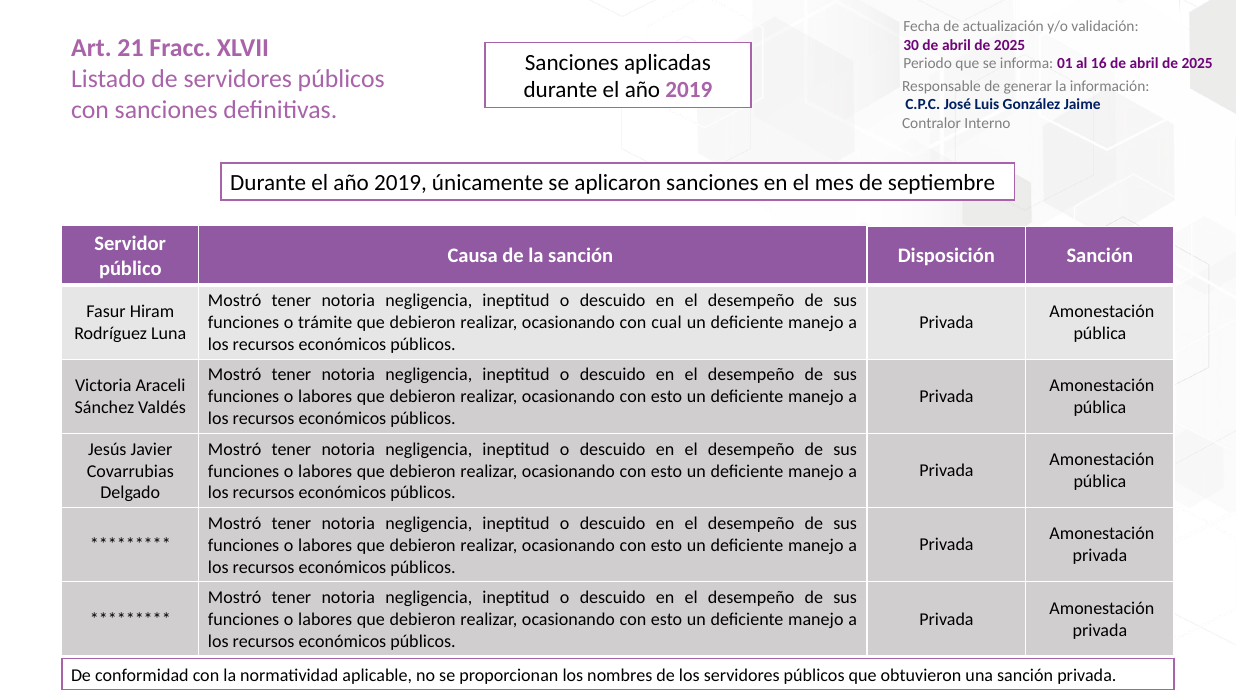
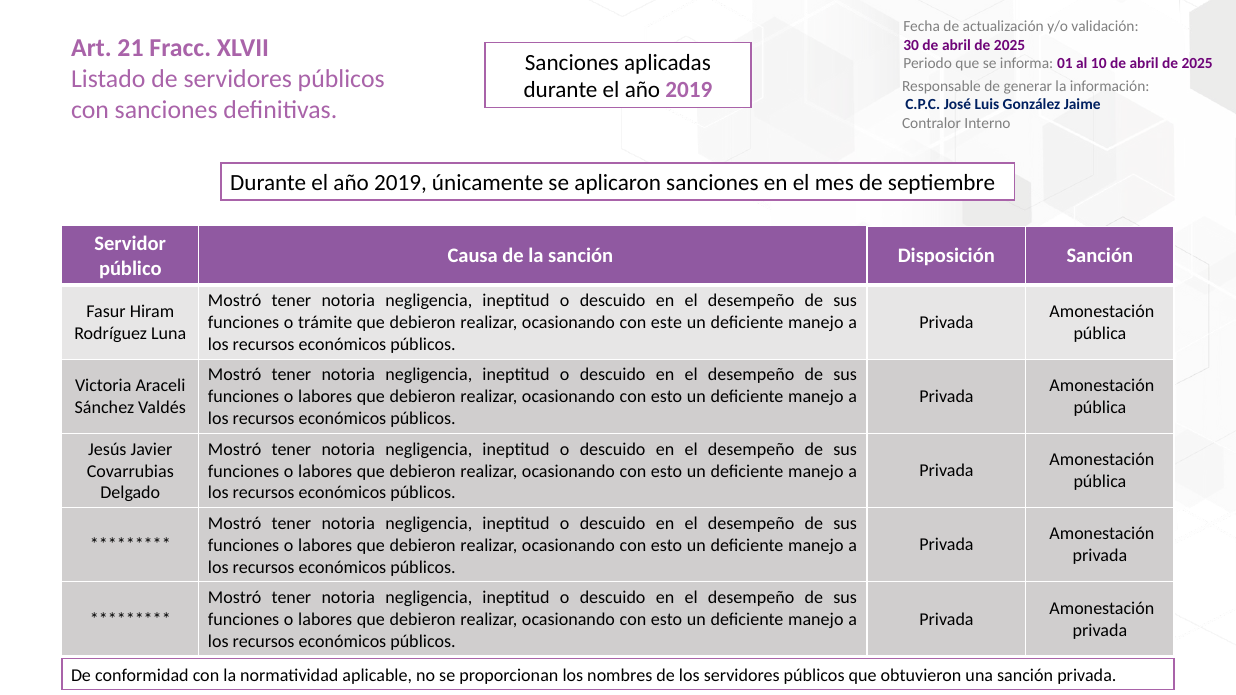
16: 16 -> 10 (1099, 64)
cual: cual -> este (667, 323)
